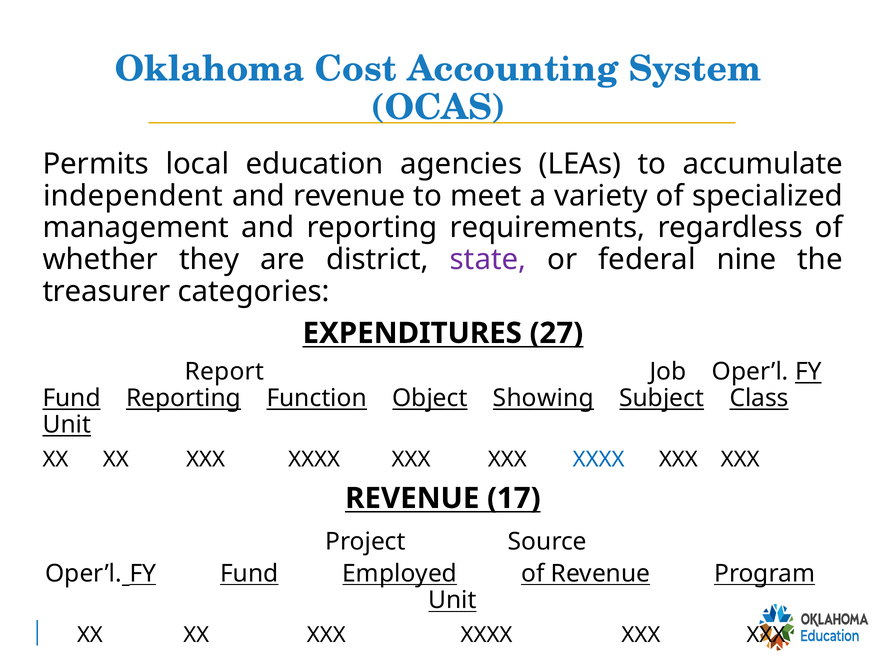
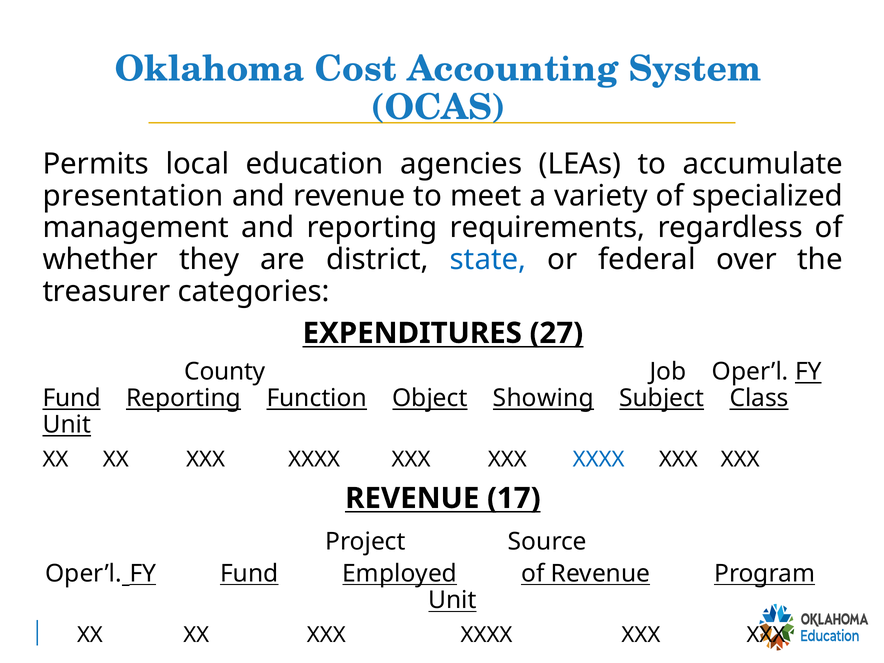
independent: independent -> presentation (133, 196)
state colour: purple -> blue (488, 260)
nine: nine -> over (747, 260)
Report: Report -> County (225, 372)
